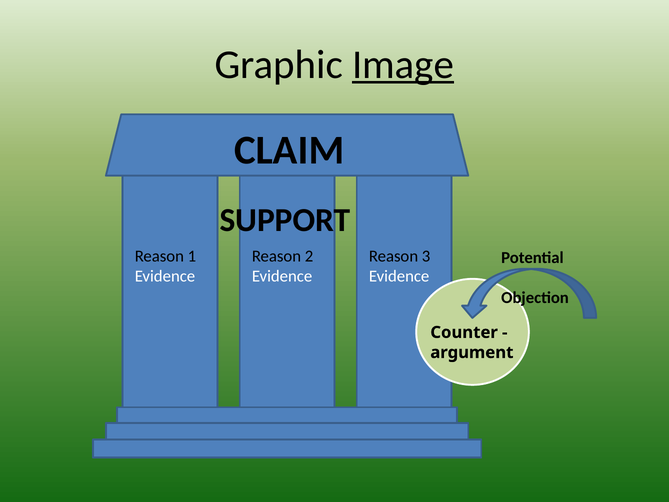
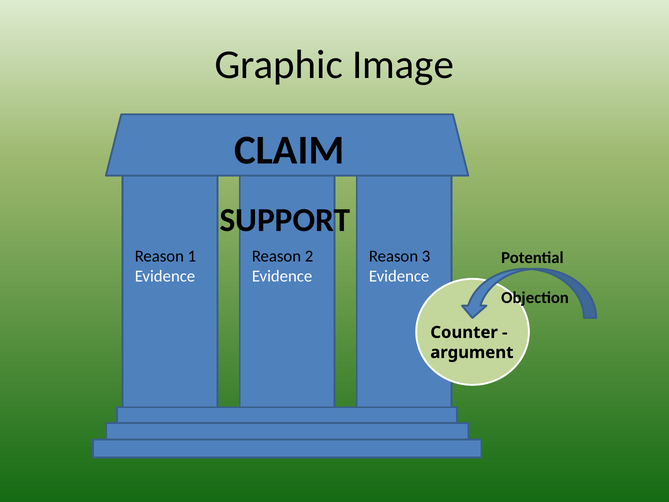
Image underline: present -> none (403, 65)
